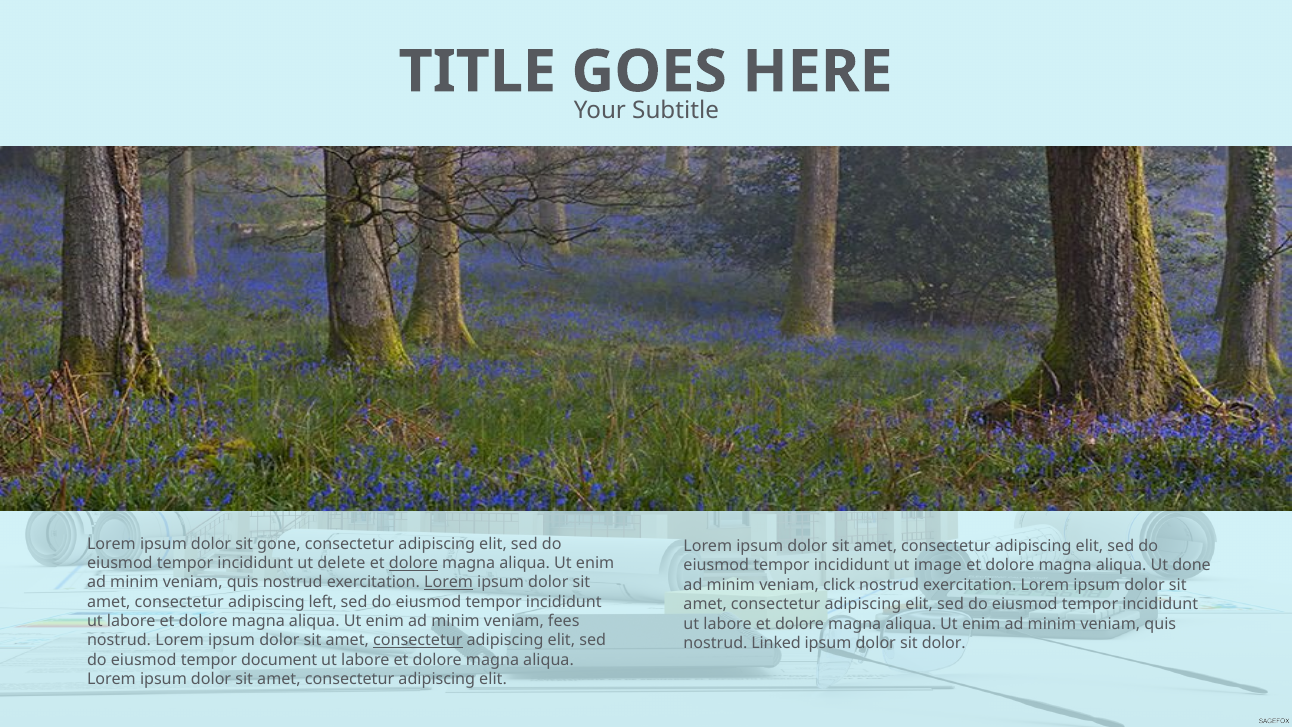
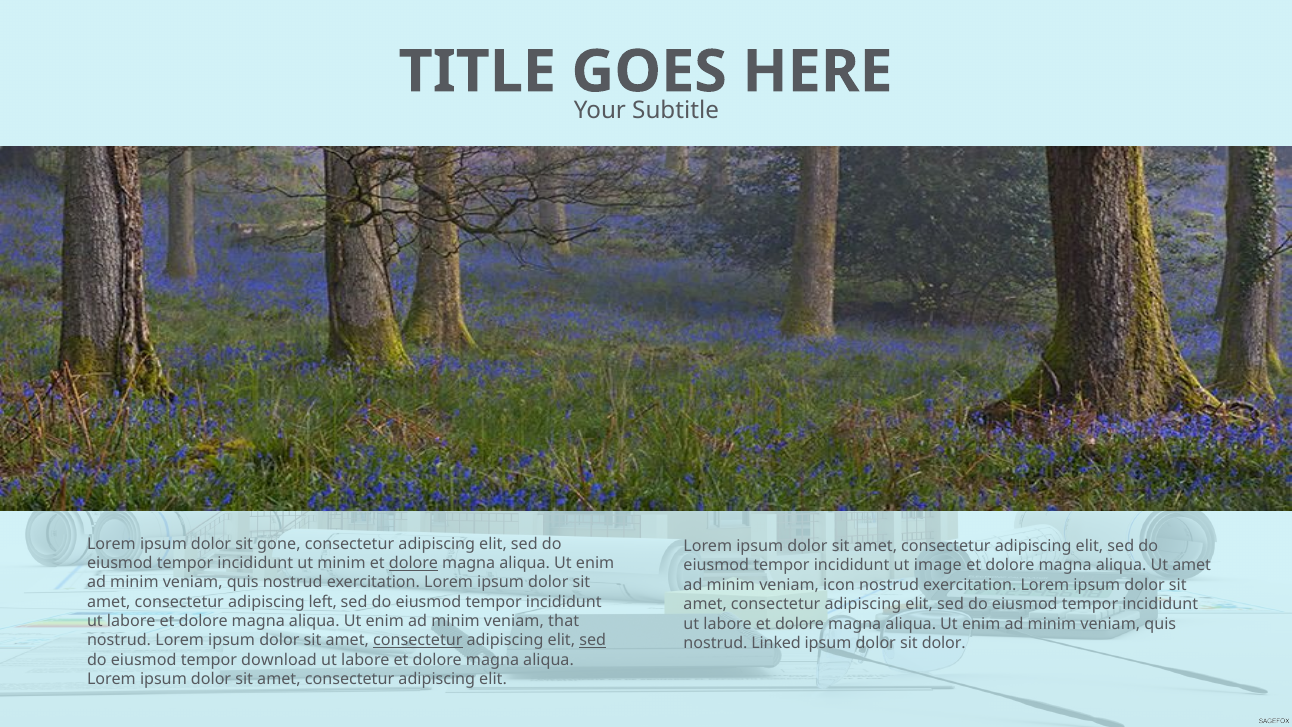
ut delete: delete -> minim (341, 563)
Ut done: done -> amet (1192, 565)
Lorem underline: present -> none (449, 582)
click: click -> icon (839, 585)
fees: fees -> that (564, 621)
sed underline: none -> present (593, 640)
document: document -> download (279, 660)
